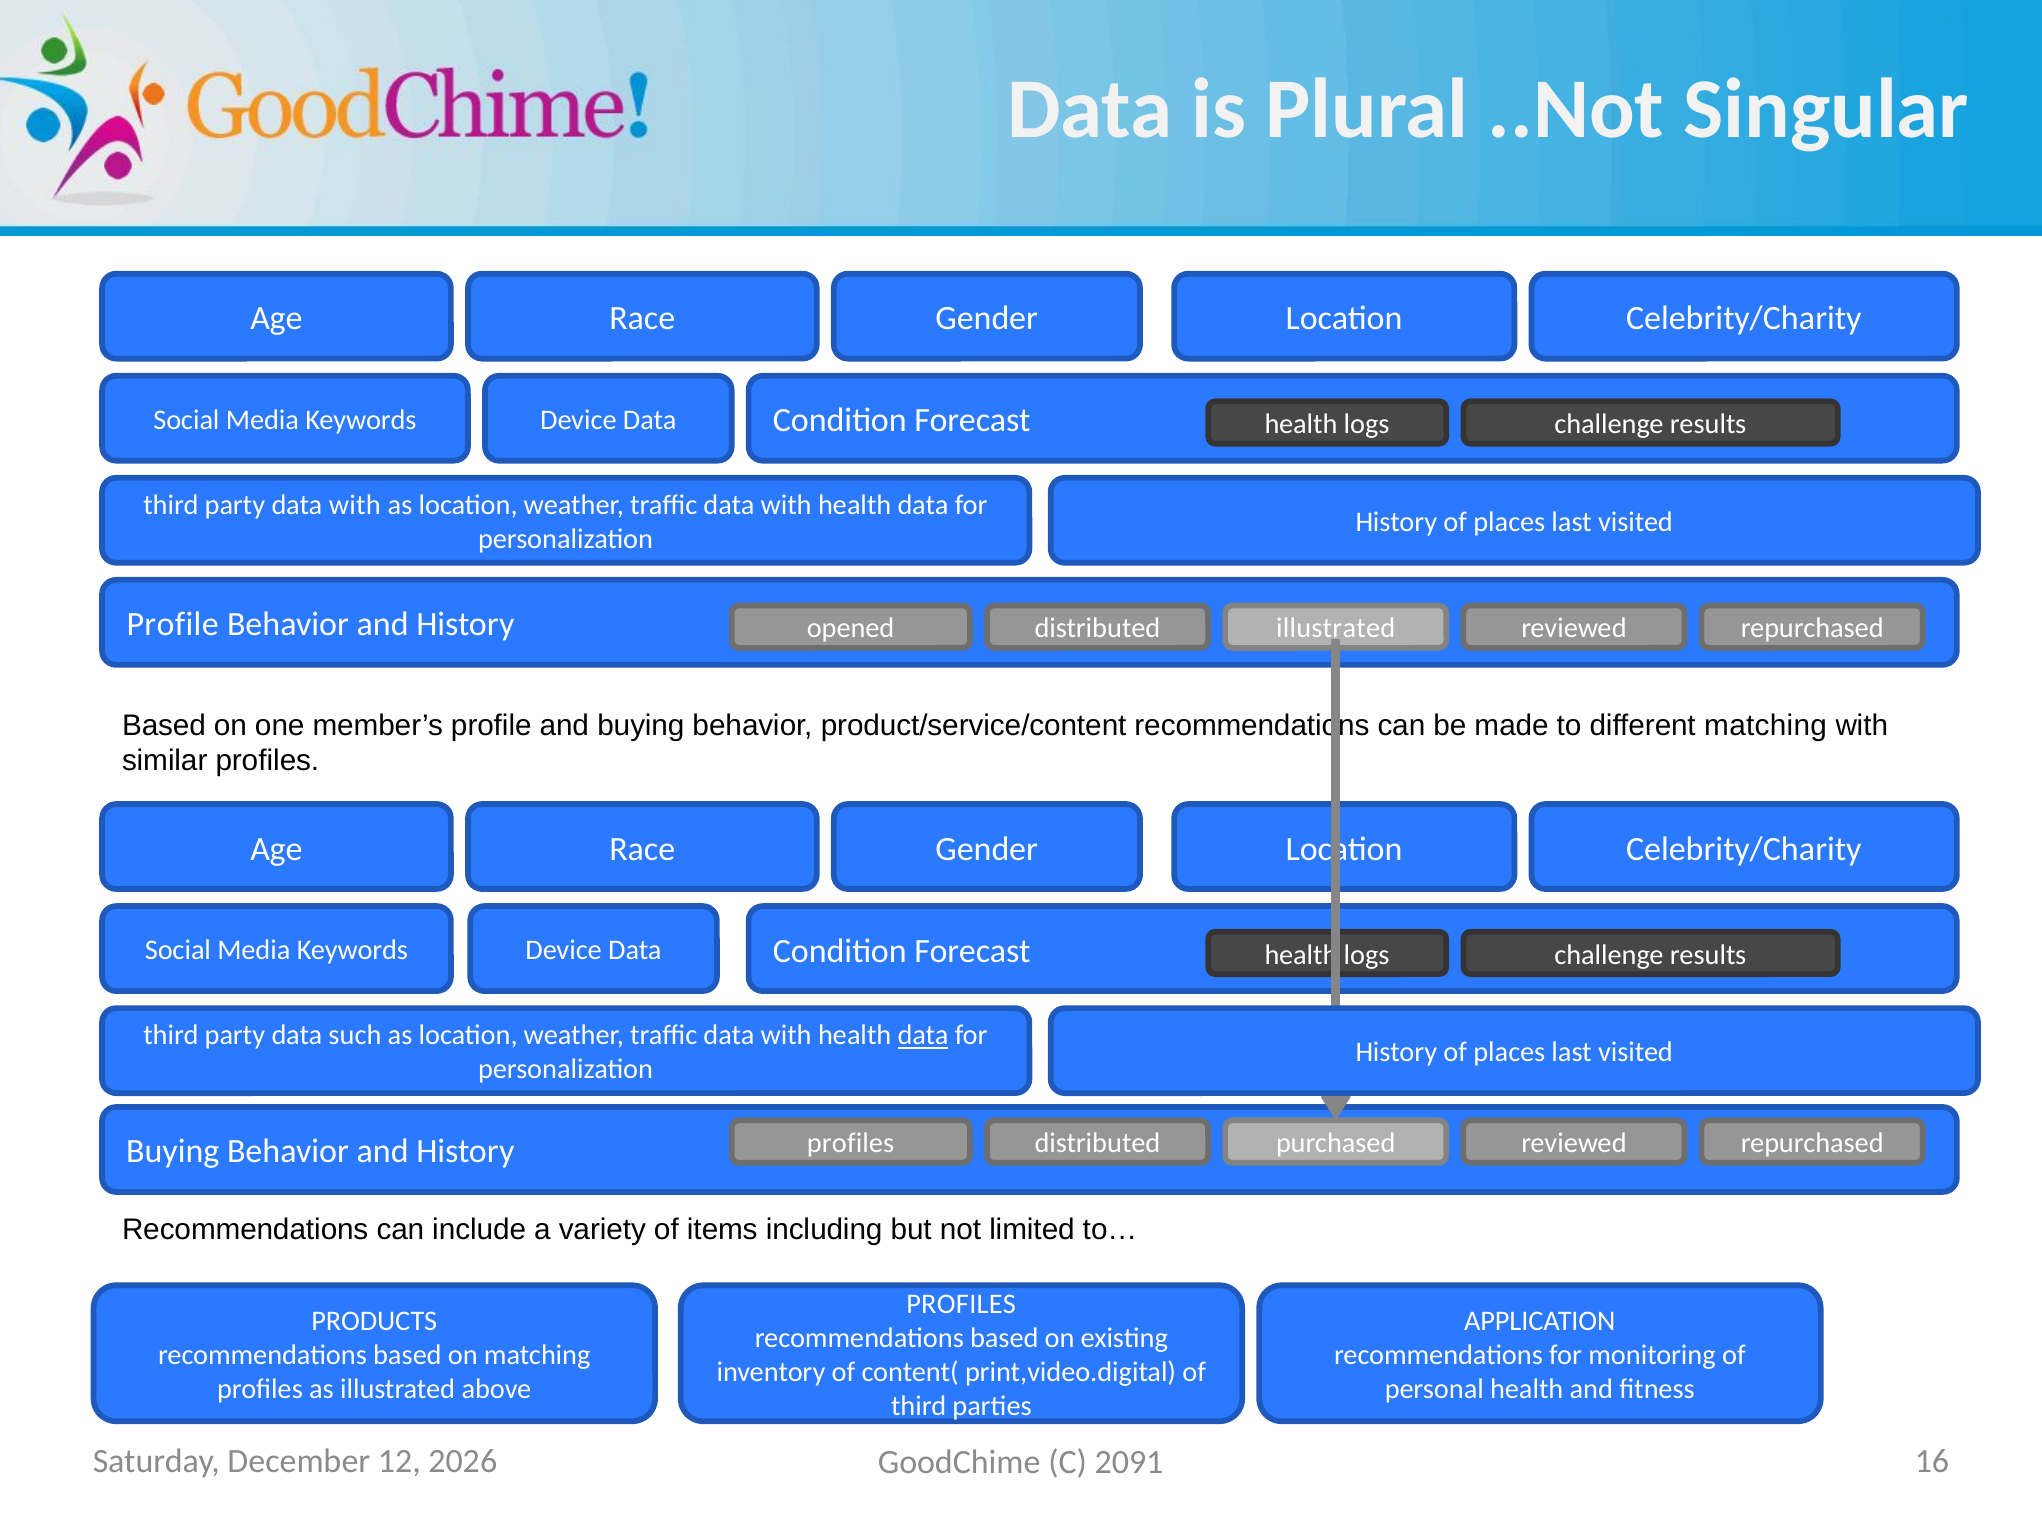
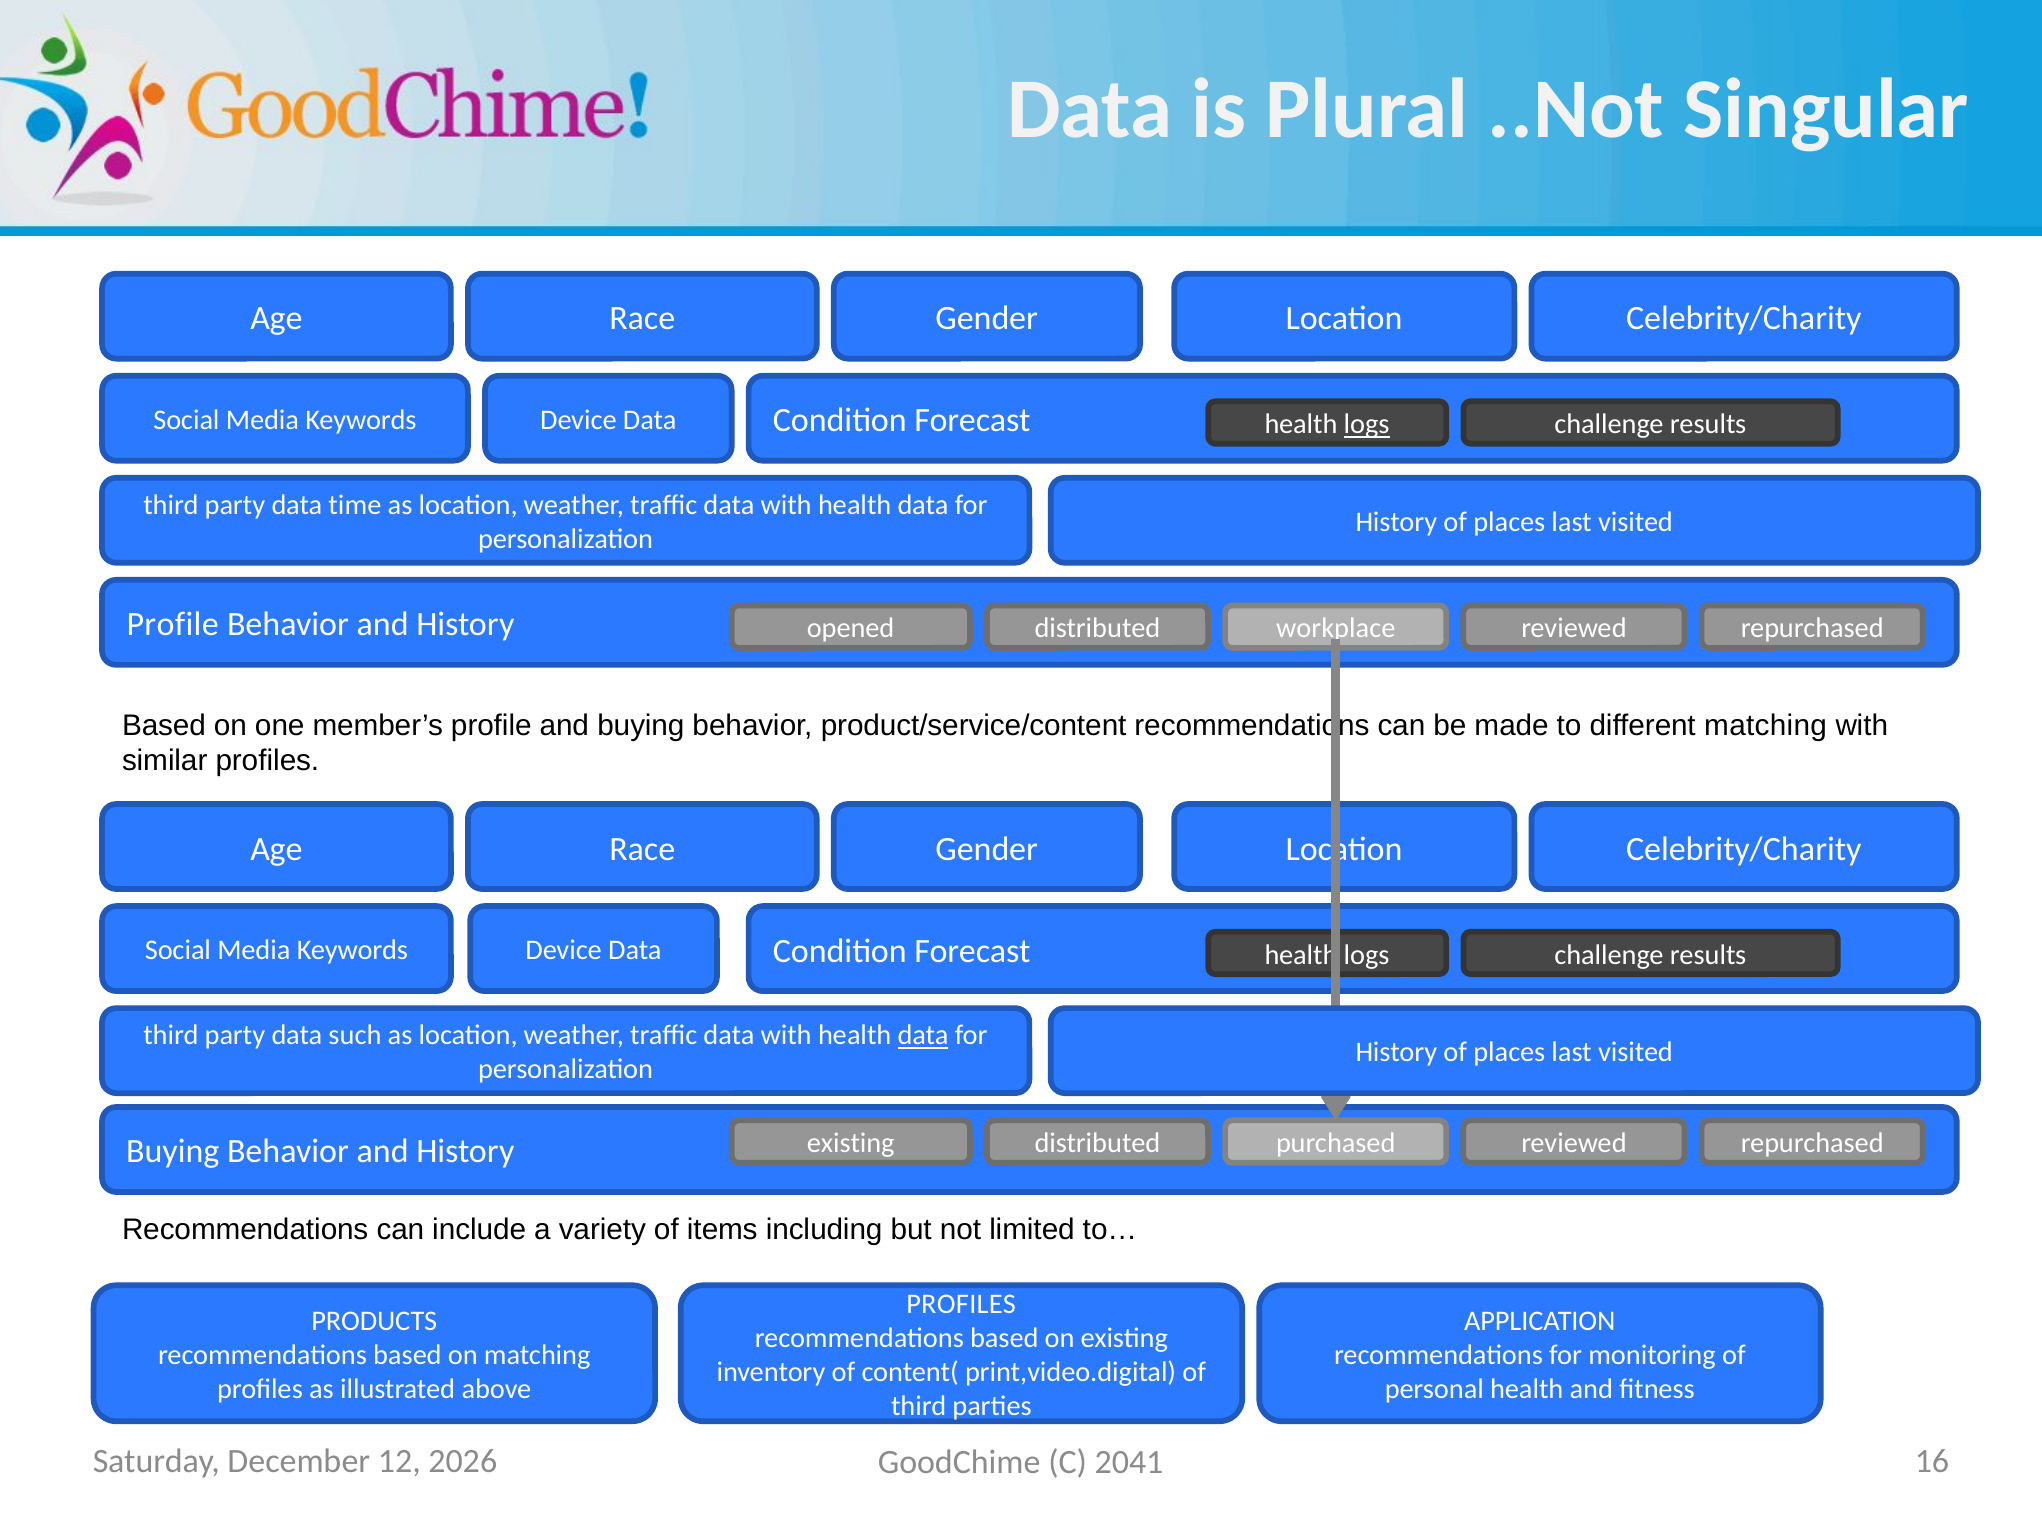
logs underline: none -> present (1367, 425)
party data with: with -> time (355, 505)
distributed illustrated: illustrated -> workplace (1336, 629)
History profiles: profiles -> existing (851, 1144)
2091: 2091 -> 2041 (1129, 1463)
